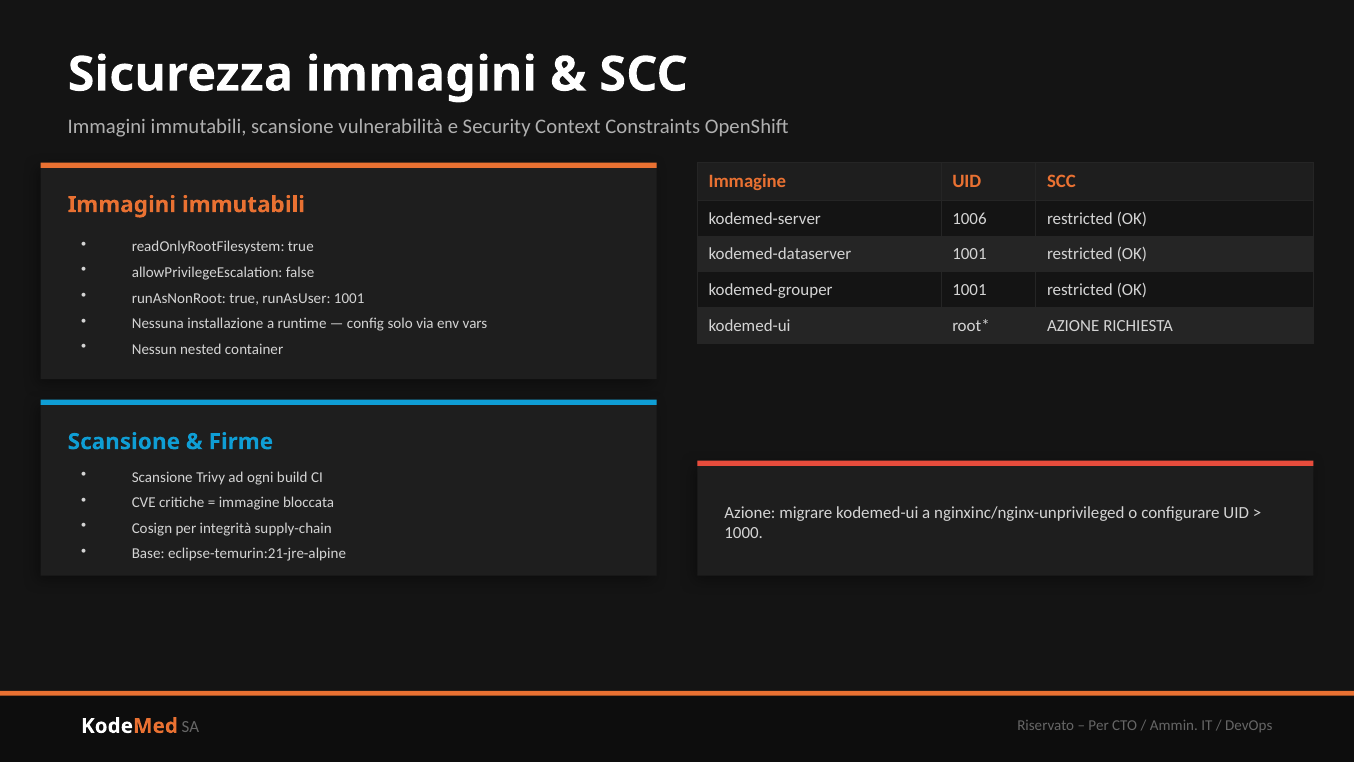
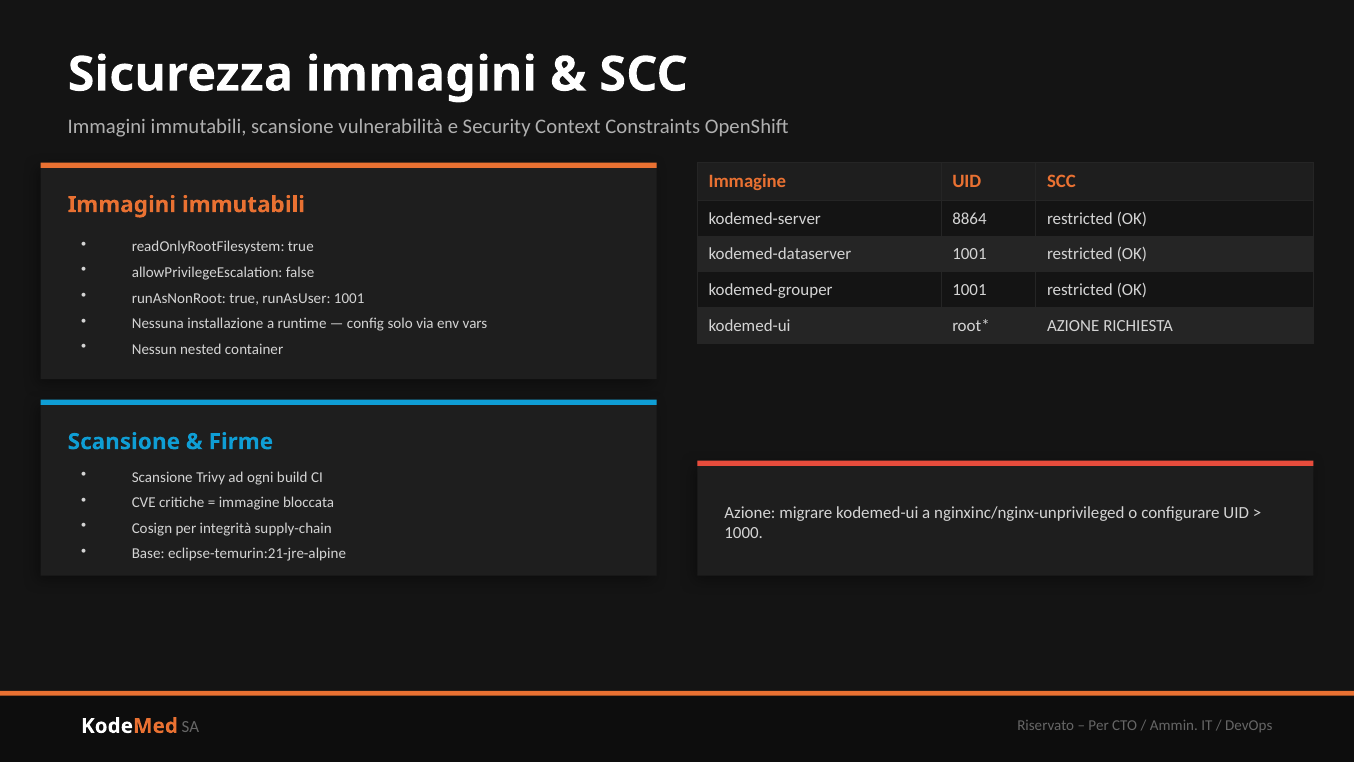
1006: 1006 -> 8864 (969, 218)
